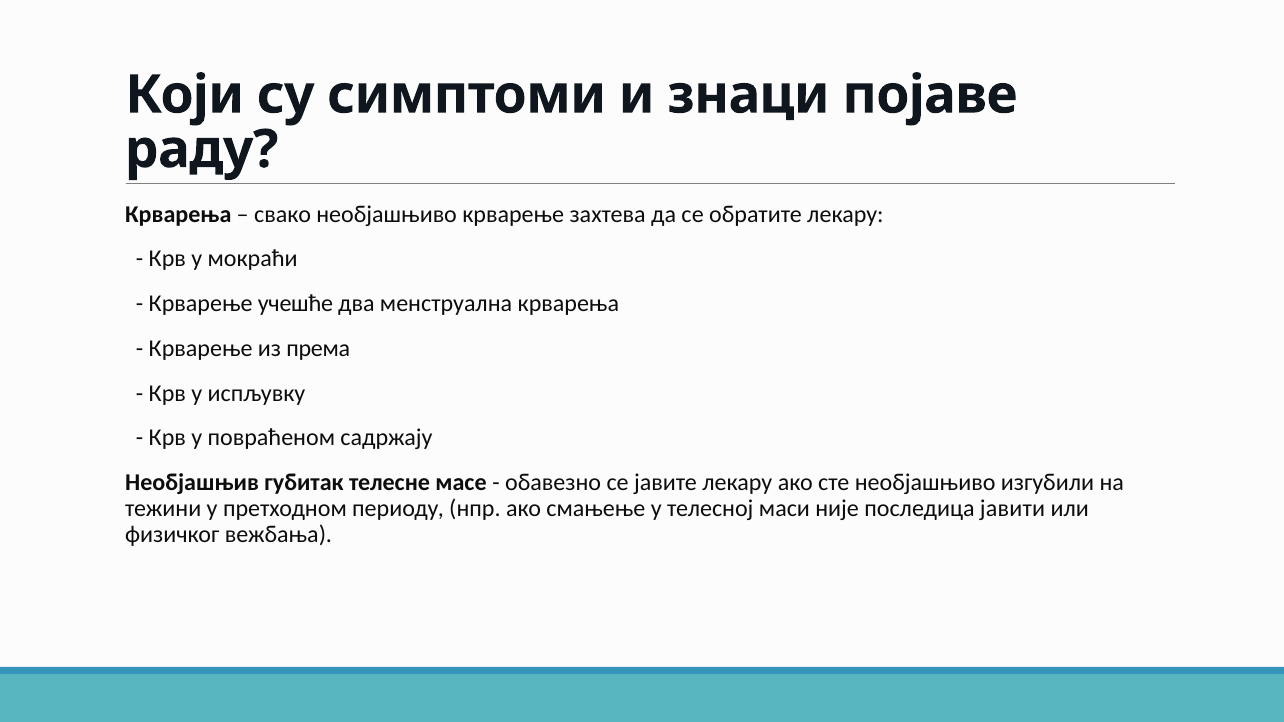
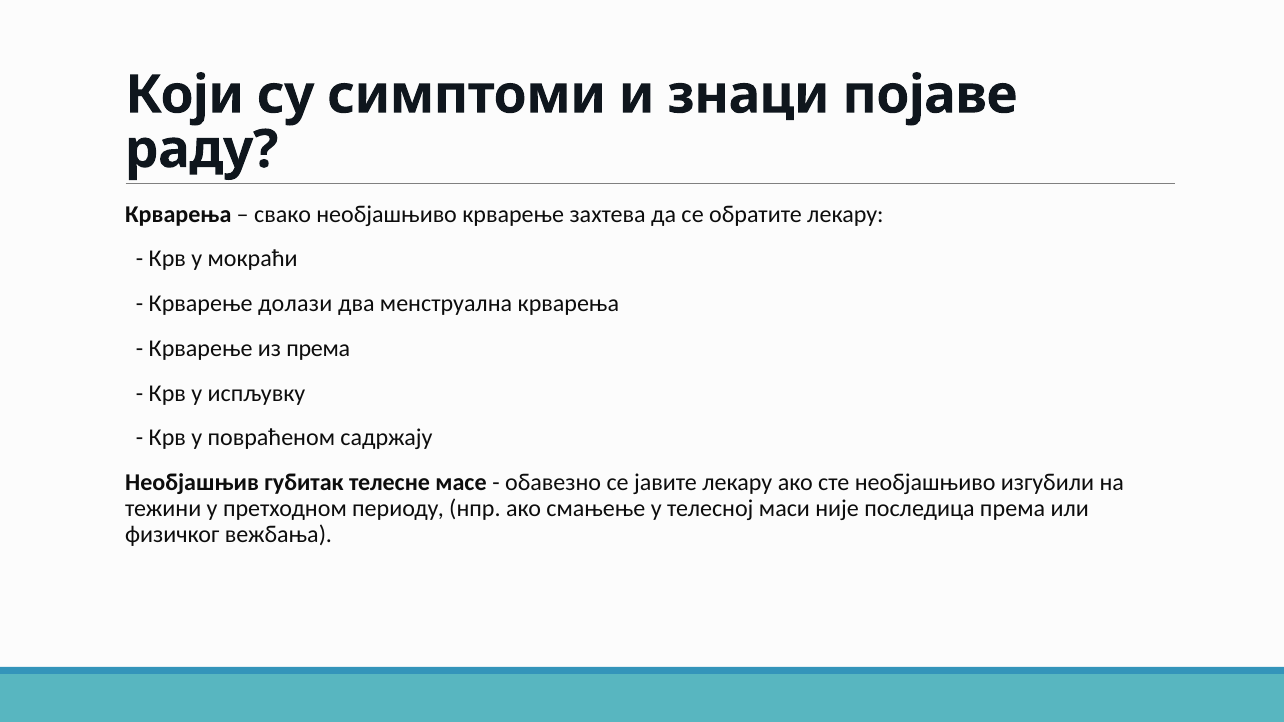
учешће: учешће -> долази (295, 304)
последица јавити: јавити -> према (1013, 509)
